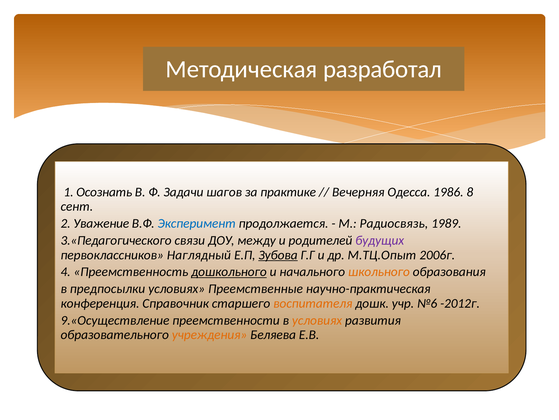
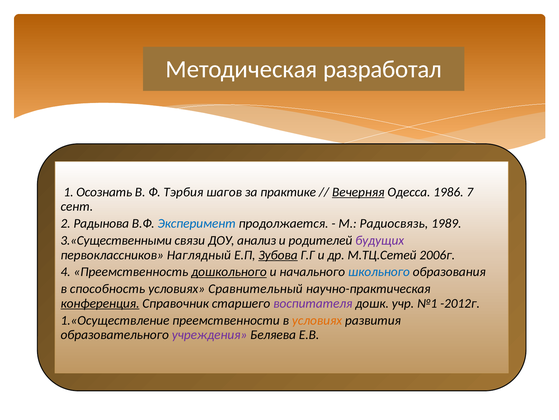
Задачи: Задачи -> Тэрбия (183, 192)
Вечерняя underline: none -> present (358, 192)
8: 8 -> 7 (470, 192)
Уважение: Уважение -> Радынова (101, 223)
3.«Педагогического: 3.«Педагогического -> 3.«Существенными (116, 240)
между: между -> анализ (257, 240)
М.ТЦ.Опыт: М.ТЦ.Опыт -> М.ТЦ.Сетей (382, 255)
школьного colour: orange -> blue (379, 271)
предпосылки: предпосылки -> способность (108, 288)
Преемственные: Преемственные -> Сравнительный (255, 288)
конференция underline: none -> present (100, 303)
воспитателя colour: orange -> purple (313, 303)
№6: №6 -> №1 (427, 303)
9.«Осуществление: 9.«Осуществление -> 1.«Осуществление (115, 320)
учреждения colour: orange -> purple (210, 334)
